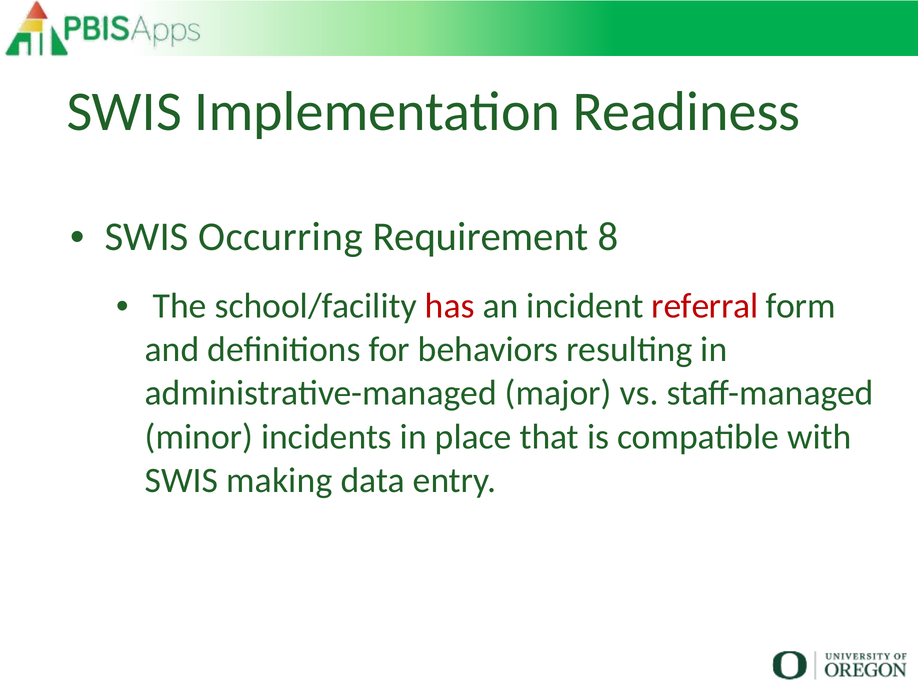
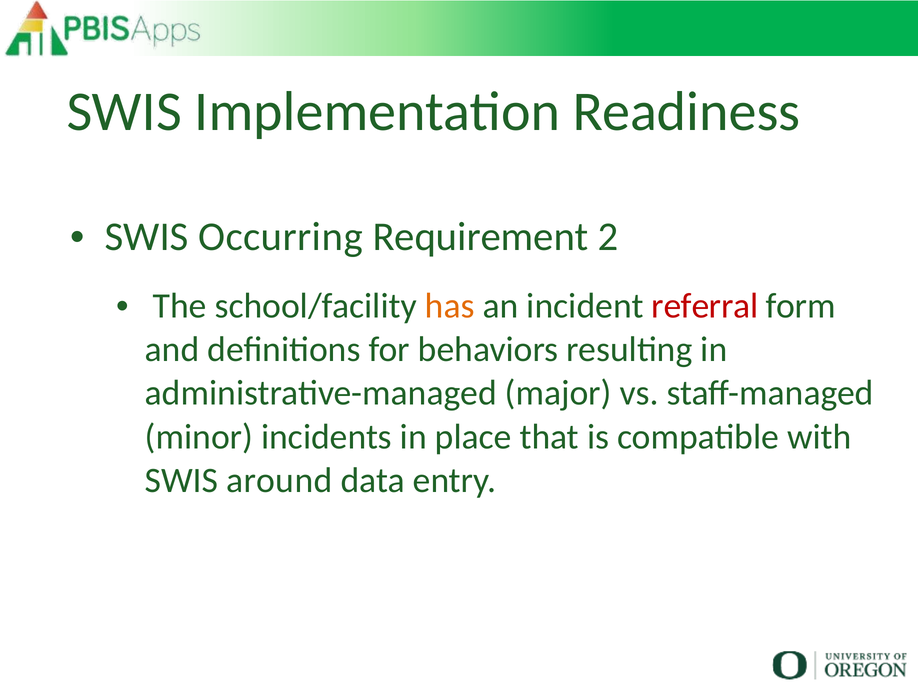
8: 8 -> 2 (608, 237)
has colour: red -> orange (450, 306)
making: making -> around (279, 480)
